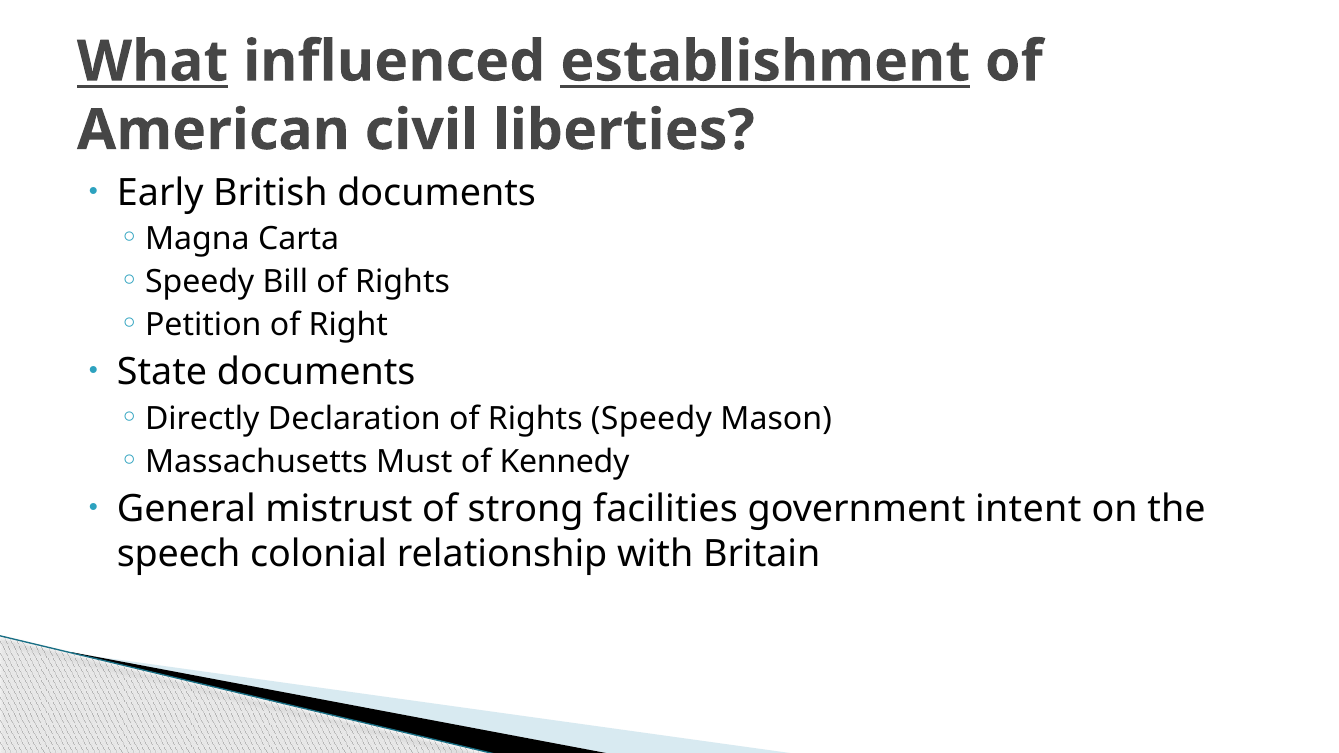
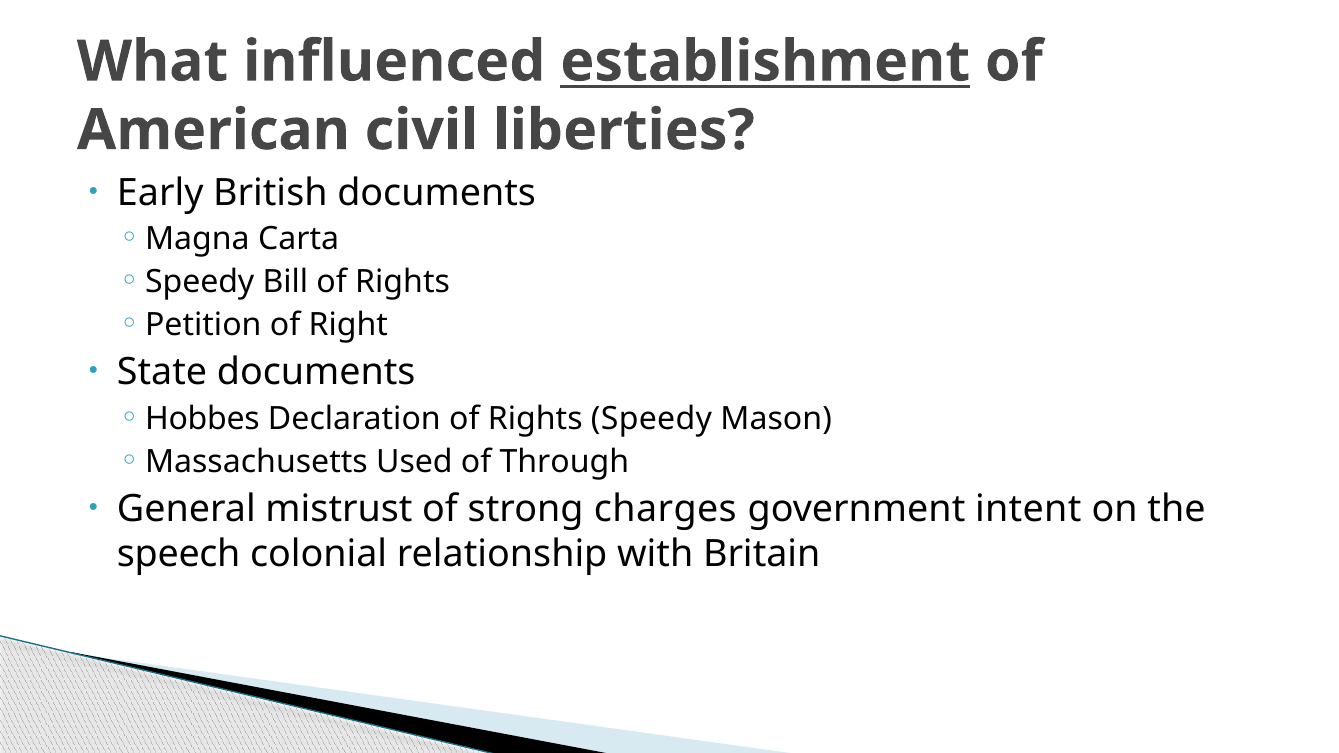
What underline: present -> none (153, 62)
Directly: Directly -> Hobbes (202, 419)
Must: Must -> Used (414, 462)
Kennedy: Kennedy -> Through (564, 462)
facilities: facilities -> charges (665, 509)
